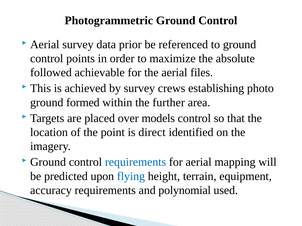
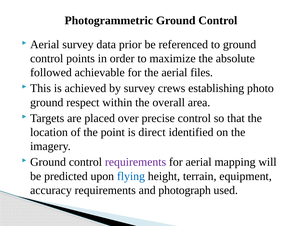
formed: formed -> respect (83, 103)
further: further -> overall (169, 103)
models: models -> precise (158, 118)
requirements colour: blue -> purple (136, 162)
polynomial: polynomial -> photograph (185, 191)
